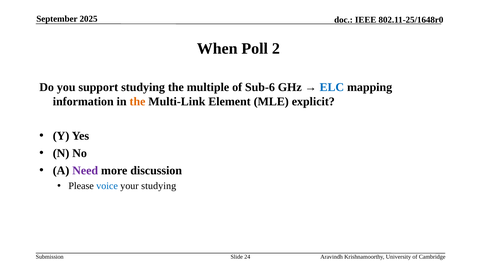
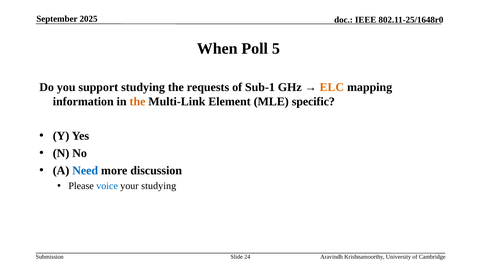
2: 2 -> 5 (276, 49)
multiple: multiple -> requests (208, 87)
Sub-6: Sub-6 -> Sub-1 (260, 87)
ELC colour: blue -> orange (332, 87)
explicit: explicit -> specific (313, 102)
Need colour: purple -> blue (85, 171)
